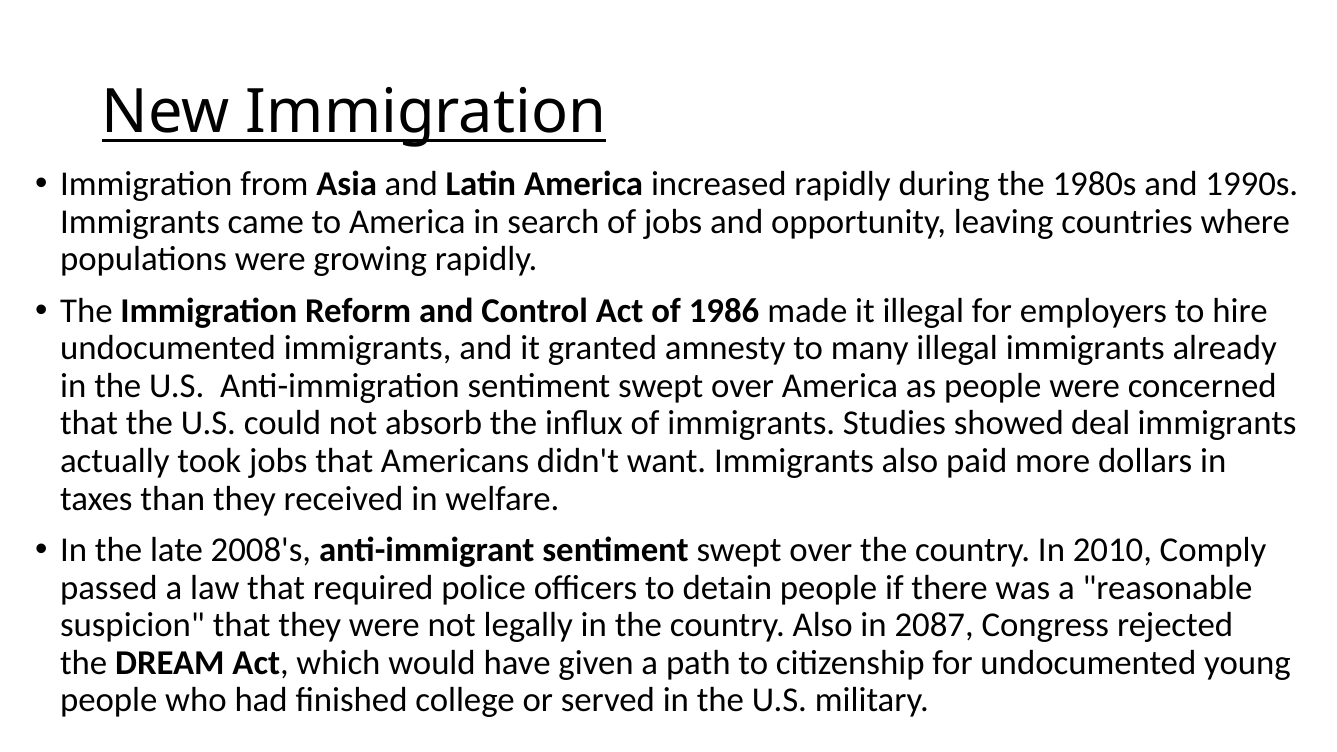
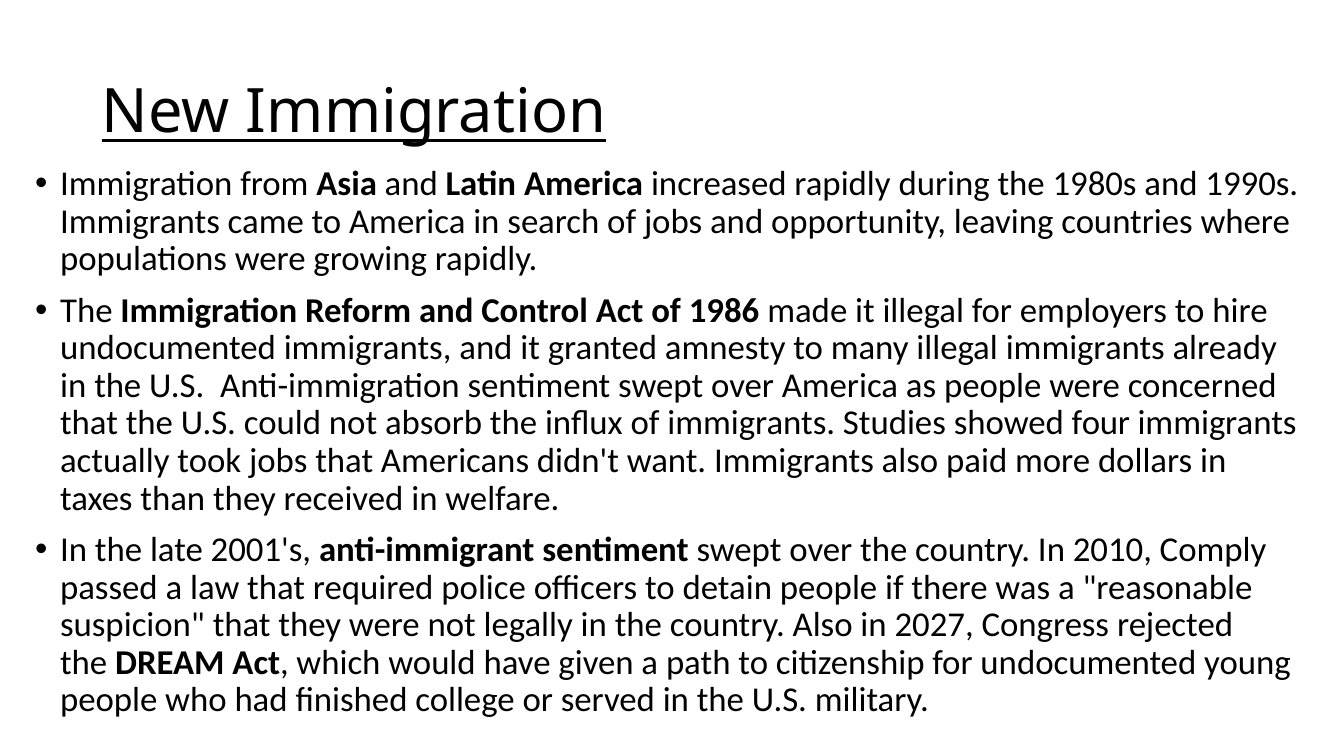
deal: deal -> four (1101, 423)
2008's: 2008's -> 2001's (261, 550)
2087: 2087 -> 2027 (934, 625)
